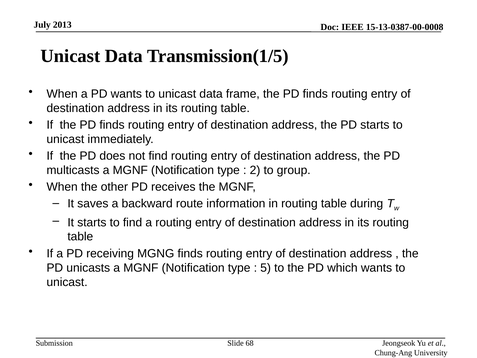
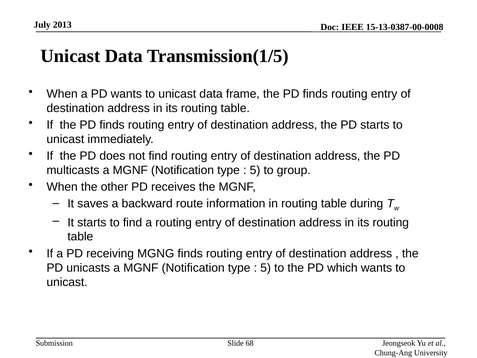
2: 2 -> 5 (255, 170)
